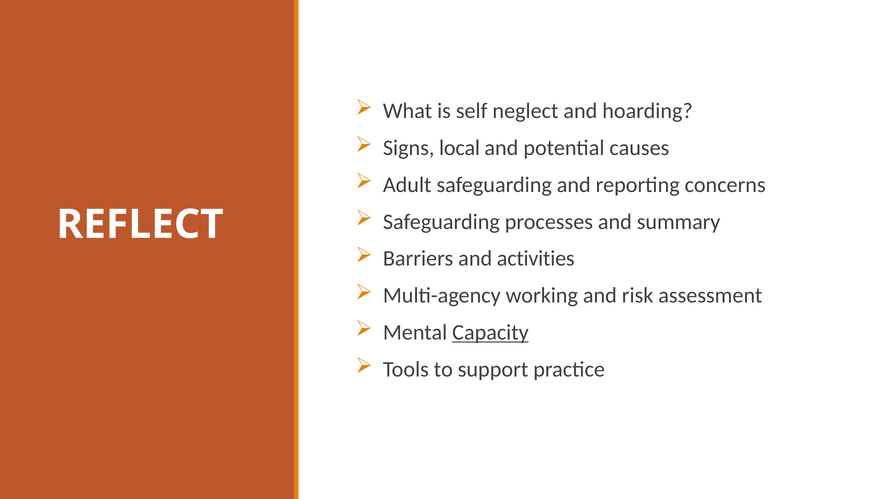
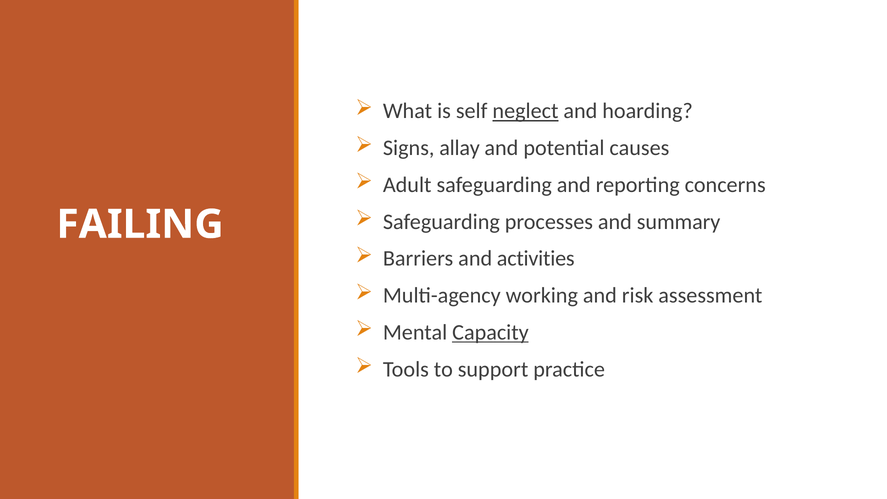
neglect underline: none -> present (525, 111)
local: local -> allay (460, 148)
REFLECT: REFLECT -> FAILING (140, 224)
